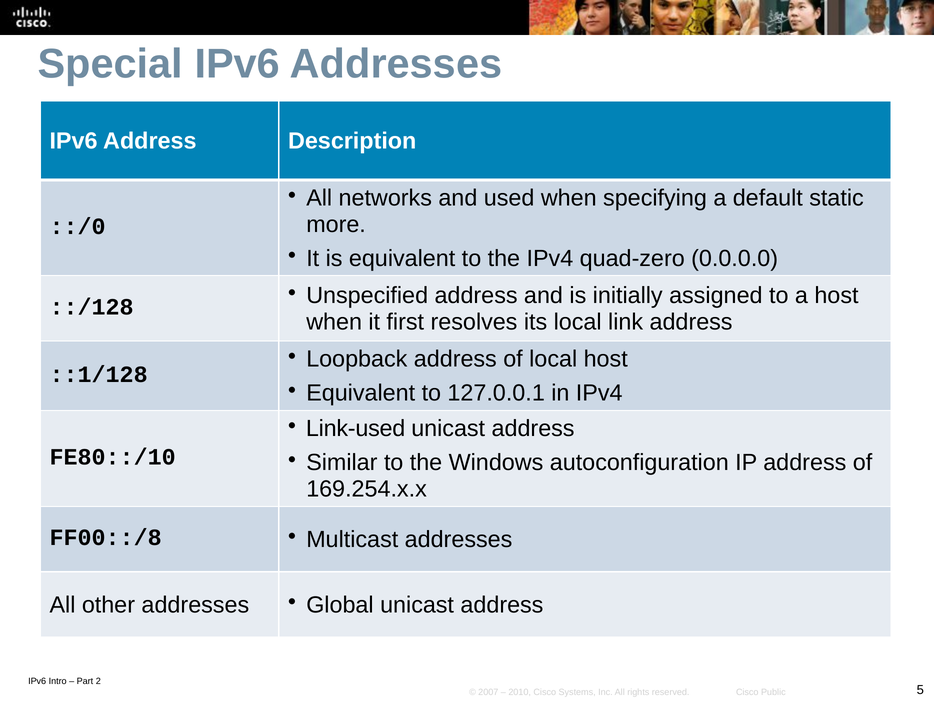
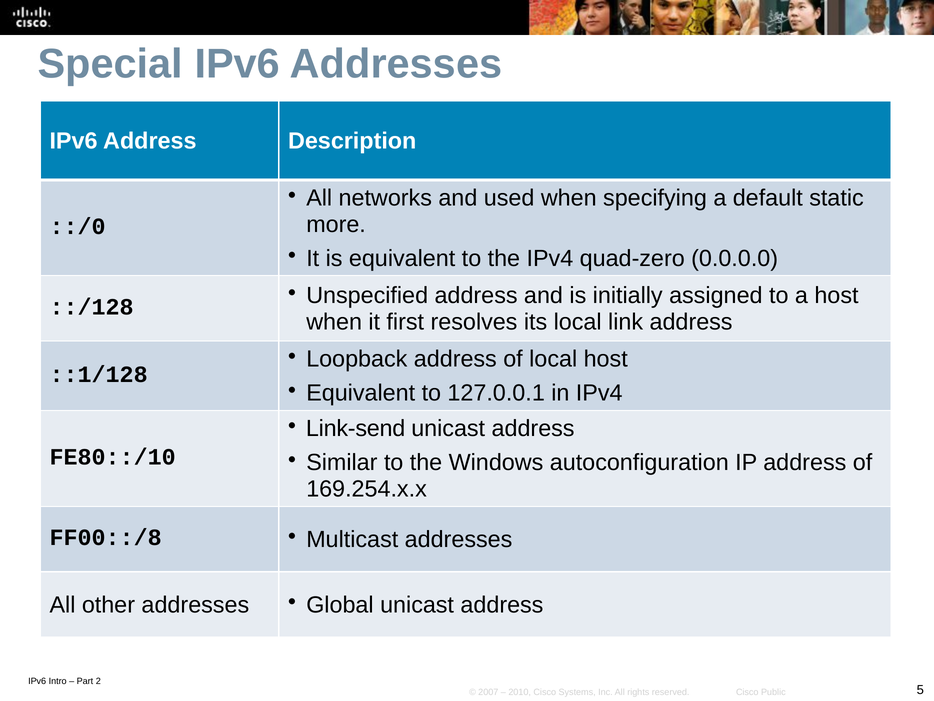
Link-used: Link-used -> Link-send (356, 428)
